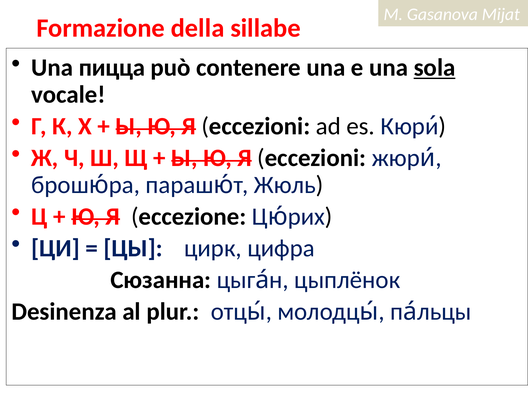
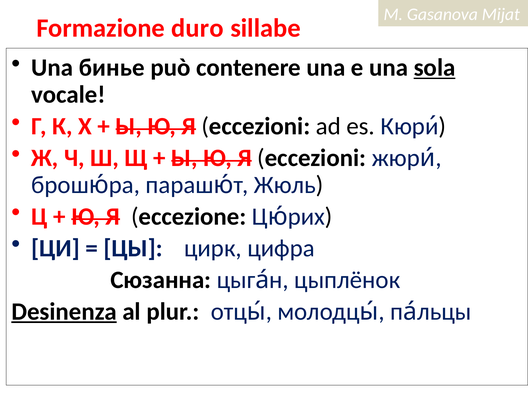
della: della -> duro (197, 28)
пицца: пицца -> бинье (112, 68)
Desinenza underline: none -> present (64, 311)
